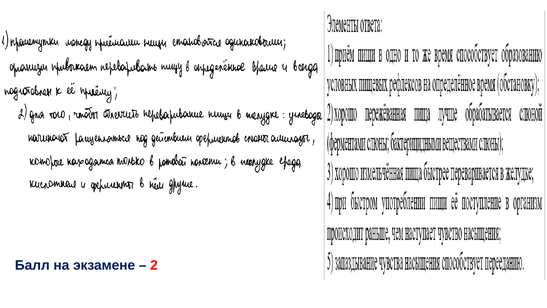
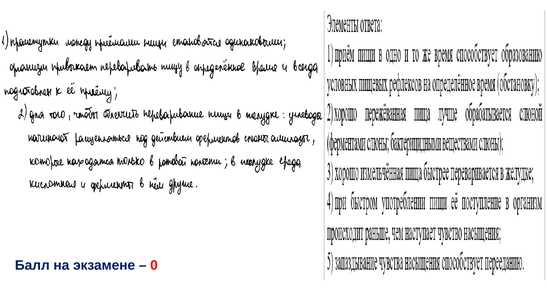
2: 2 -> 0 (154, 265)
